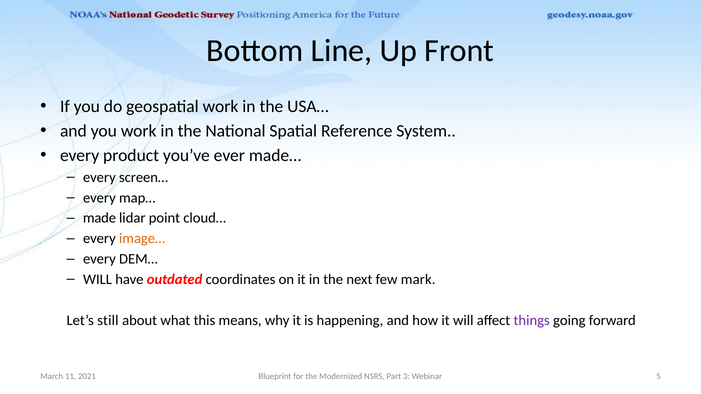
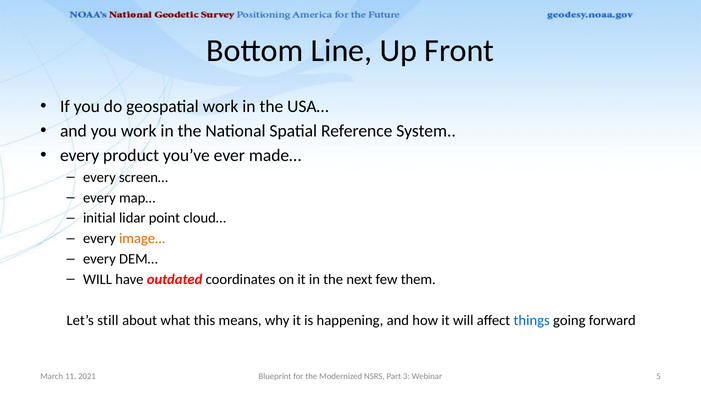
made: made -> initial (99, 218)
mark: mark -> them (418, 280)
things colour: purple -> blue (532, 321)
